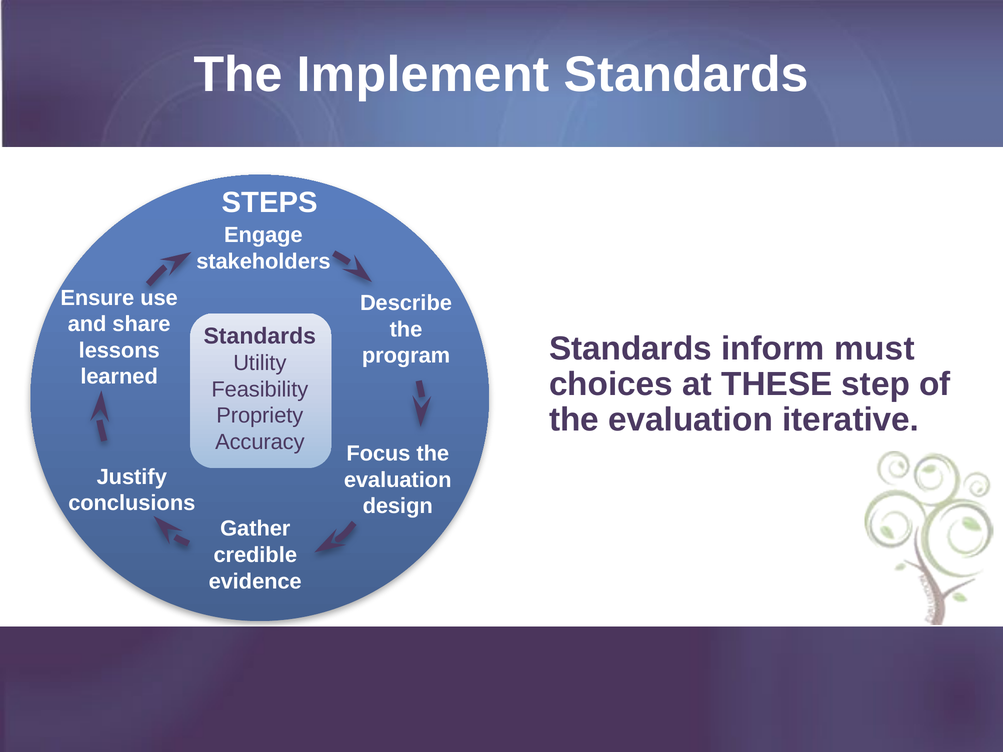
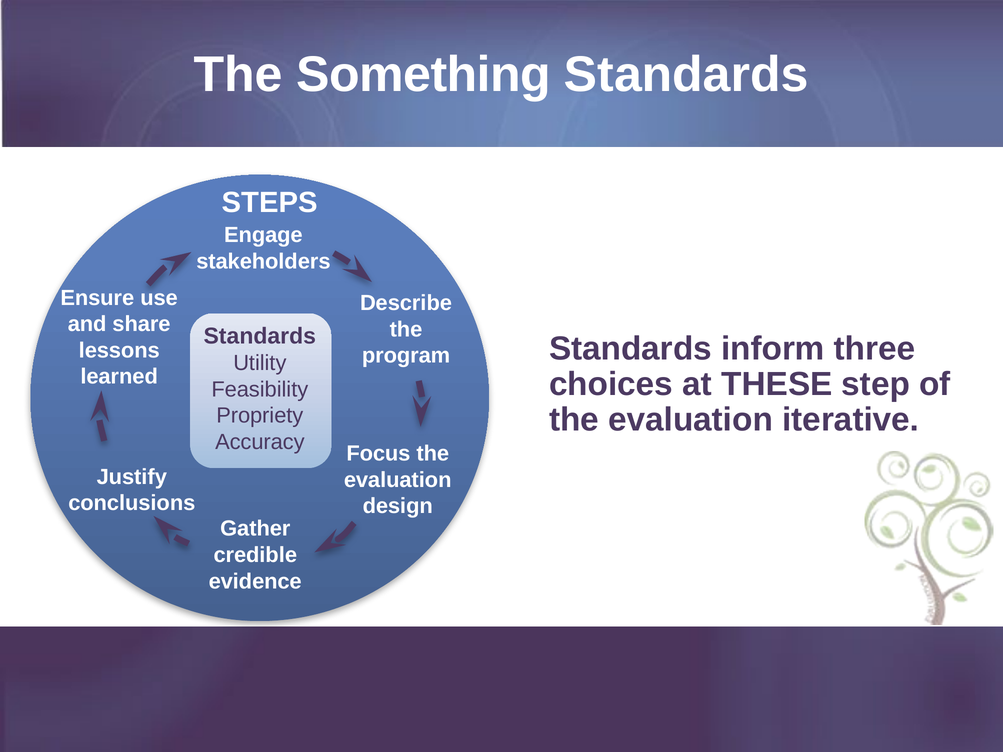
Implement: Implement -> Something (424, 75)
must: must -> three (875, 349)
